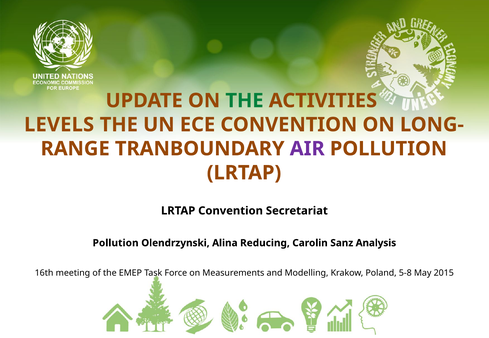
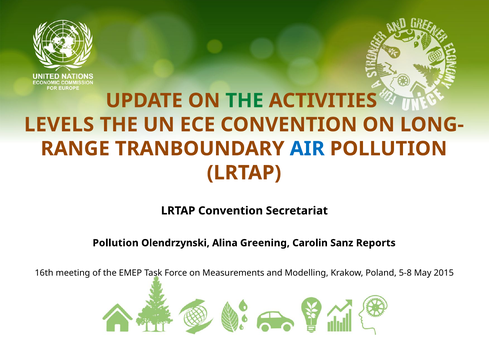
AIR colour: purple -> blue (307, 149)
Reducing: Reducing -> Greening (265, 243)
Analysis: Analysis -> Reports (376, 243)
